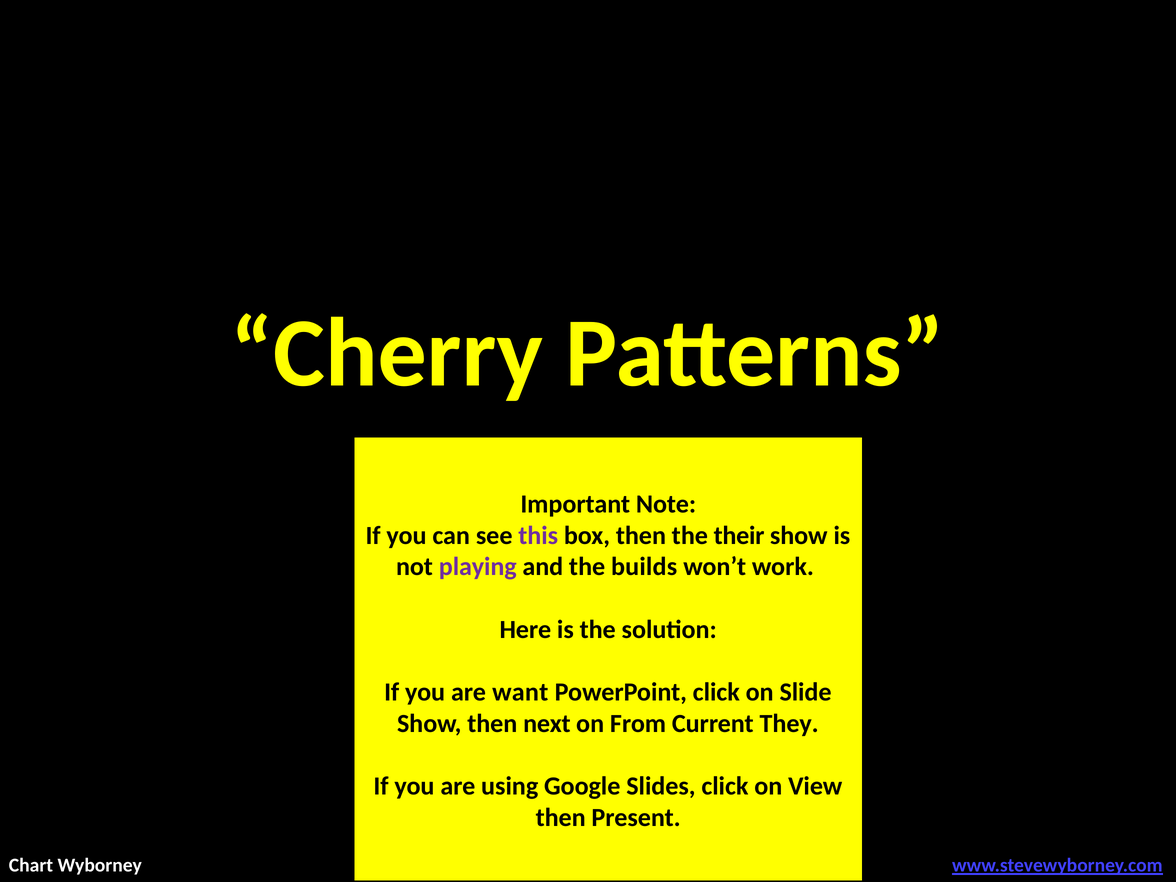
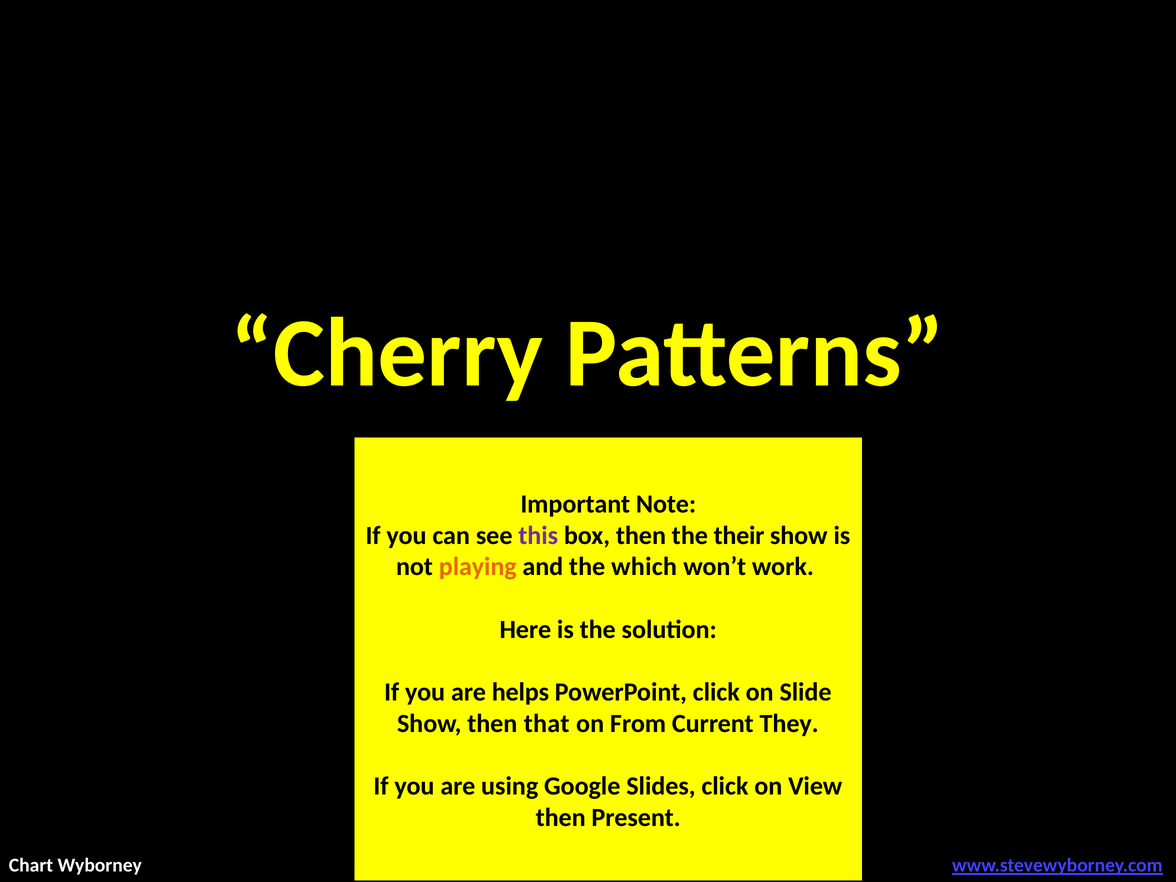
playing colour: purple -> orange (478, 567)
builds: builds -> which (644, 567)
want: want -> helps (520, 692)
next: next -> that (547, 724)
